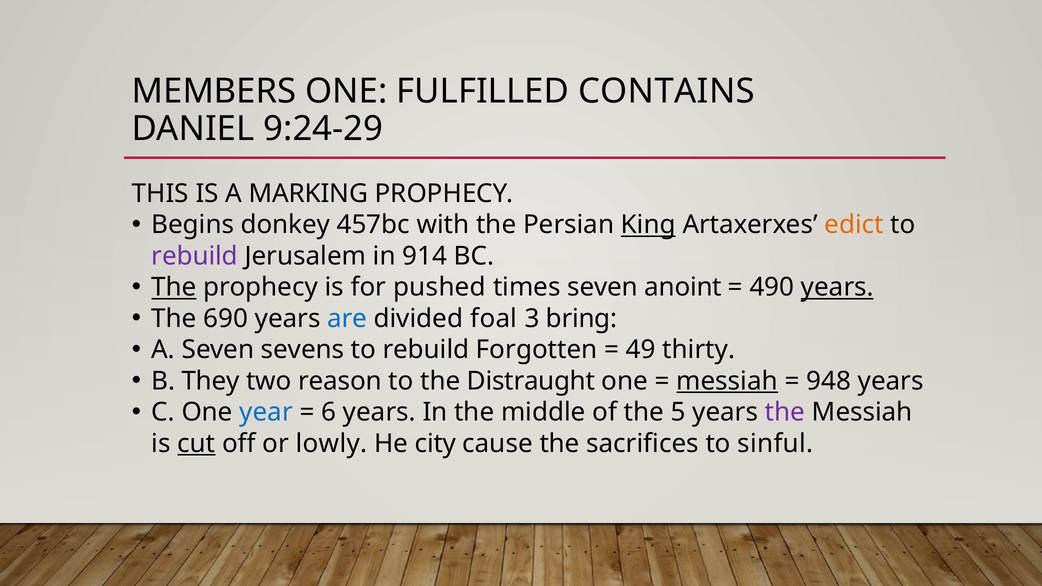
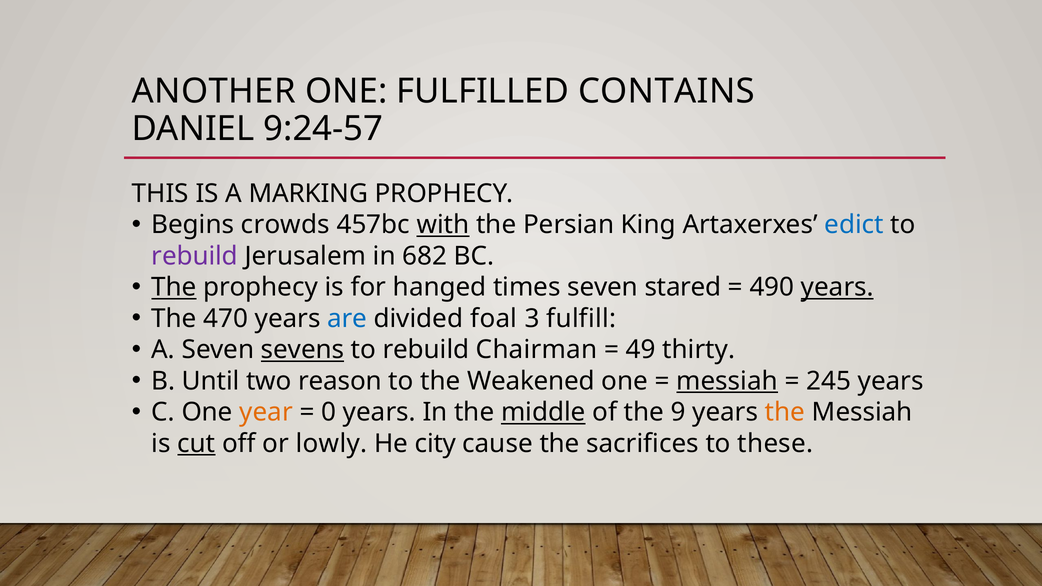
MEMBERS: MEMBERS -> ANOTHER (214, 91)
9:24-29: 9:24-29 -> 9:24-57 (323, 129)
donkey: donkey -> crowds (285, 225)
with underline: none -> present (443, 225)
King underline: present -> none (648, 225)
edict colour: orange -> blue (854, 225)
914: 914 -> 682 (425, 256)
pushed: pushed -> hanged (440, 287)
anoint: anoint -> stared (683, 287)
690: 690 -> 470 (226, 319)
bring: bring -> fulfill (581, 319)
sevens underline: none -> present (303, 350)
Forgotten: Forgotten -> Chairman (537, 350)
They: They -> Until (211, 381)
Distraught: Distraught -> Weakened (531, 381)
948: 948 -> 245 (829, 381)
year colour: blue -> orange (266, 412)
6: 6 -> 0 (329, 412)
middle underline: none -> present (543, 412)
5: 5 -> 9 (678, 412)
the colour: purple -> orange (785, 412)
sinful: sinful -> these (775, 444)
